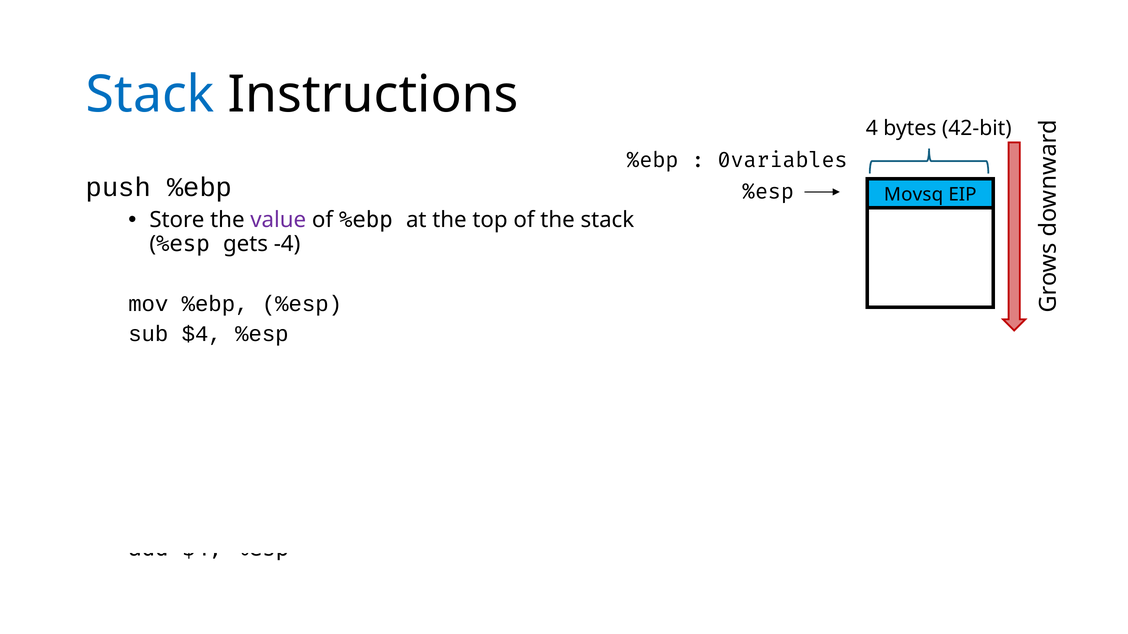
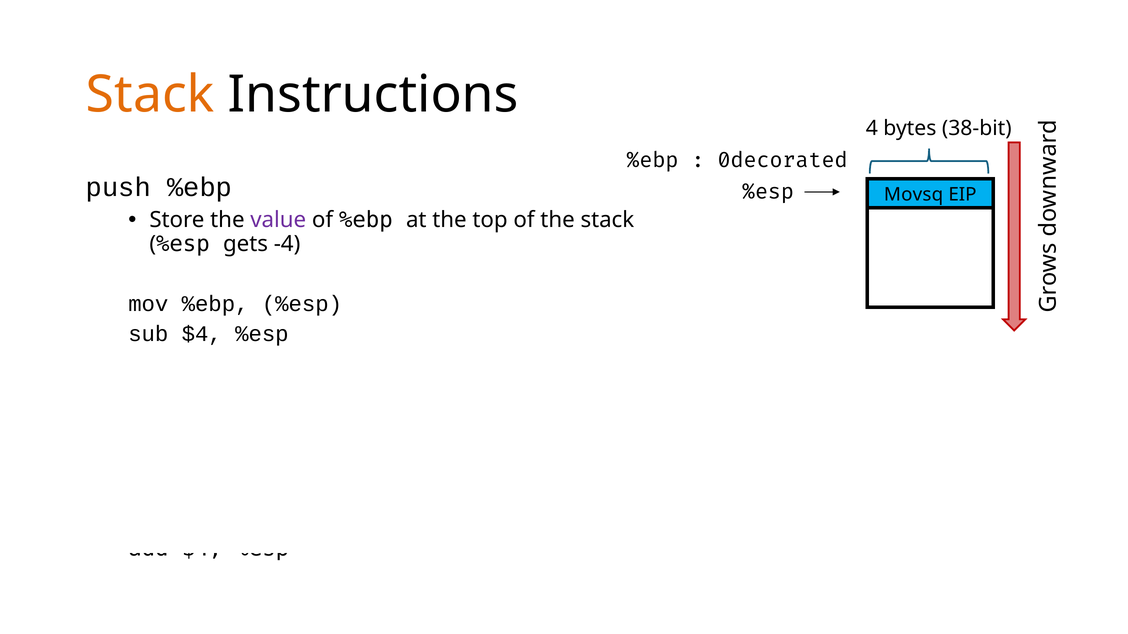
Stack colour: blue -> orange (150, 95)
42-bit: 42-bit -> 38-bit (977, 128)
0variables: 0variables -> 0decorated (783, 160)
